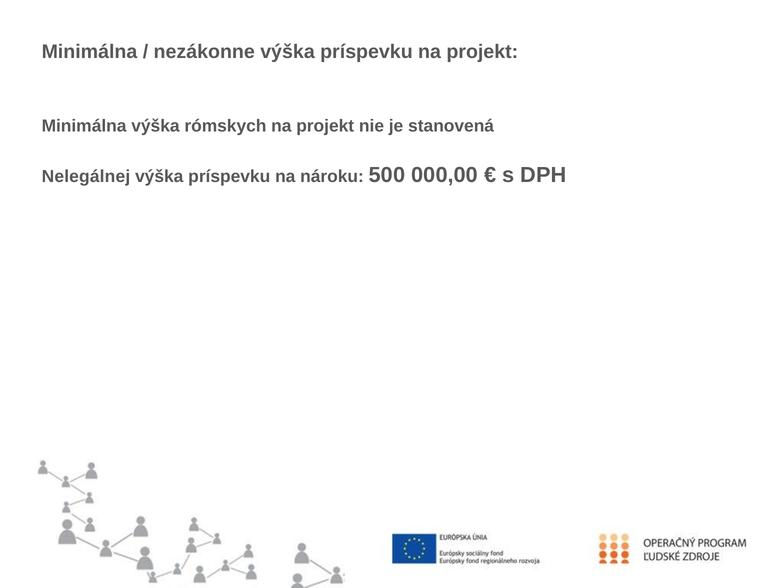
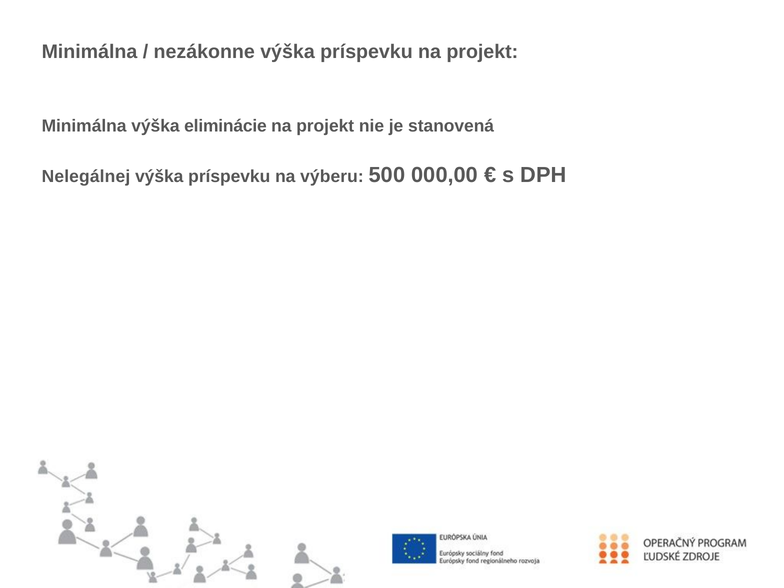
rómskych: rómskych -> eliminácie (226, 126)
nároku: nároku -> výberu (332, 177)
